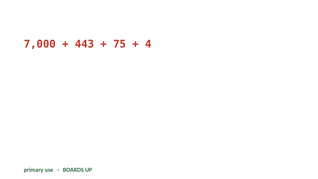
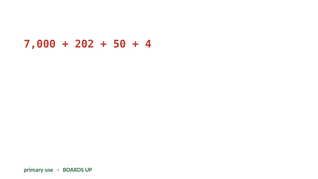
443: 443 -> 202 (84, 44)
75: 75 -> 50 (120, 44)
